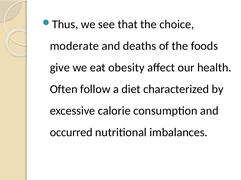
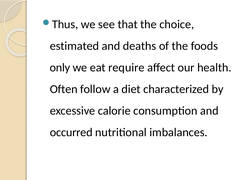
moderate: moderate -> estimated (74, 46)
give: give -> only (60, 68)
obesity: obesity -> require (126, 68)
